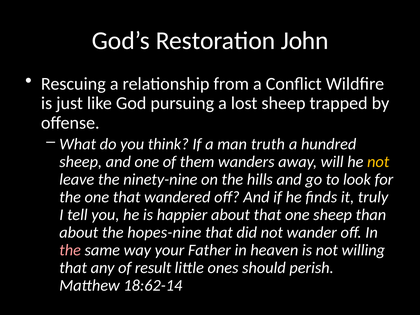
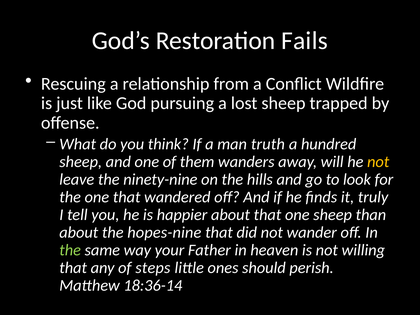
John: John -> Fails (304, 41)
the colour: pink -> light green (70, 250)
result: result -> steps (153, 268)
18:62-14: 18:62-14 -> 18:36-14 (153, 285)
